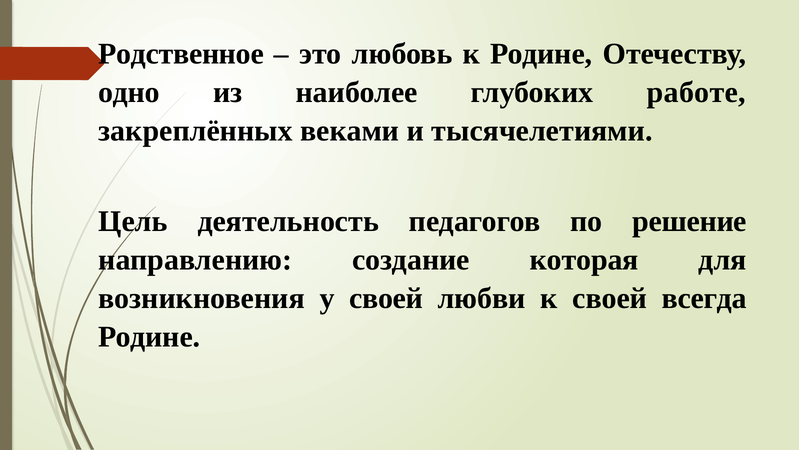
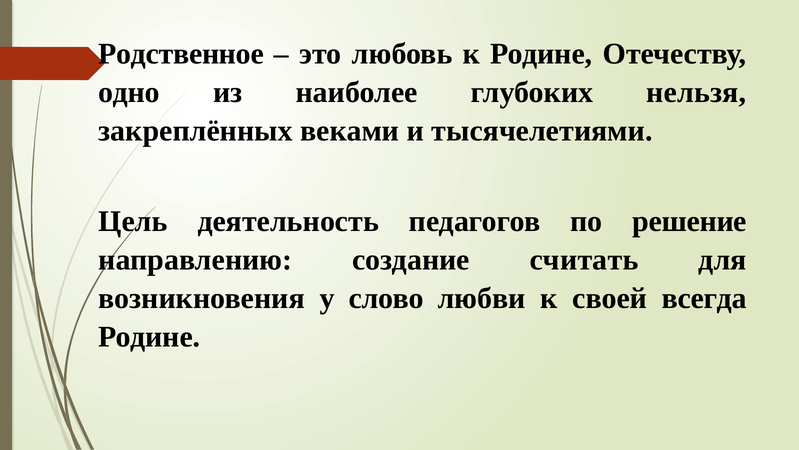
работе: работе -> нельзя (696, 92)
которая: которая -> считать (584, 259)
у своей: своей -> слово (386, 298)
